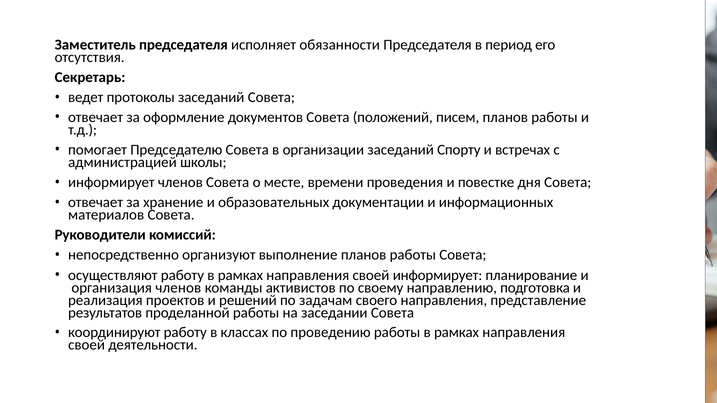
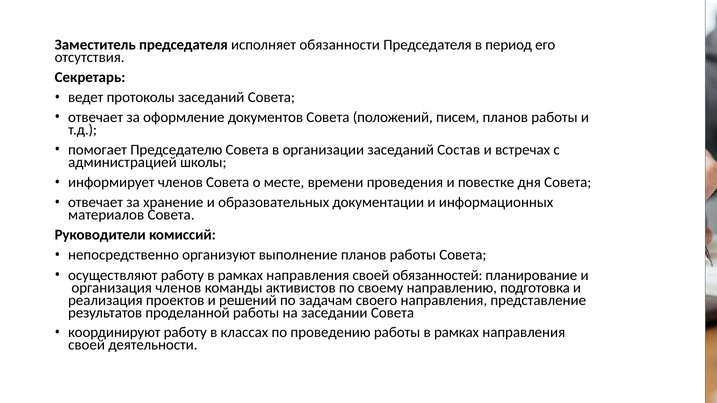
Спорту: Спорту -> Состав (459, 150)
своей информирует: информирует -> обязанностей (438, 276)
